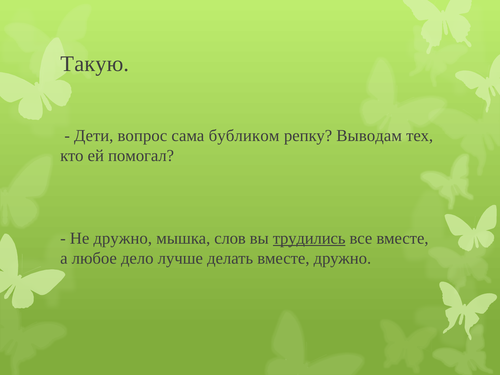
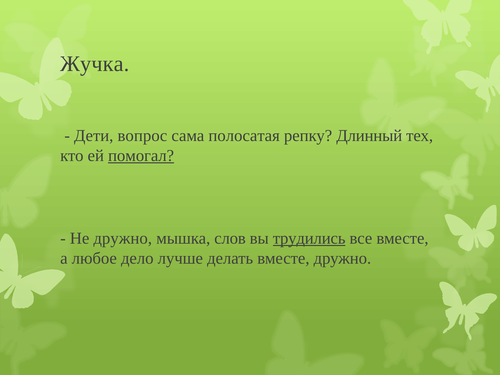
Такую: Такую -> Жучка (95, 64)
бубликом: бубликом -> полосатая (244, 136)
Выводам: Выводам -> Длинный (369, 136)
помогал underline: none -> present (141, 156)
